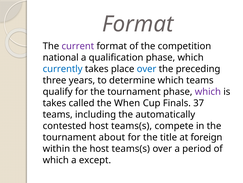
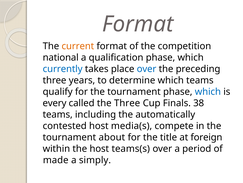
current colour: purple -> orange (78, 46)
which colour: purple -> blue (208, 91)
takes: takes -> every (55, 103)
the When: When -> Three (127, 103)
37: 37 -> 38 (199, 103)
teams(s: teams(s -> media(s (132, 125)
which: which -> made (56, 159)
except: except -> simply (95, 159)
